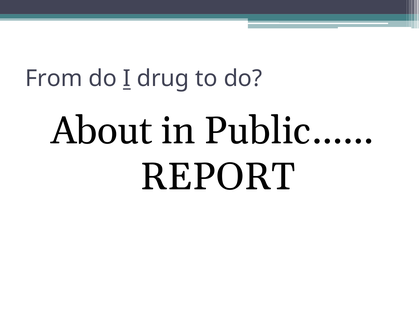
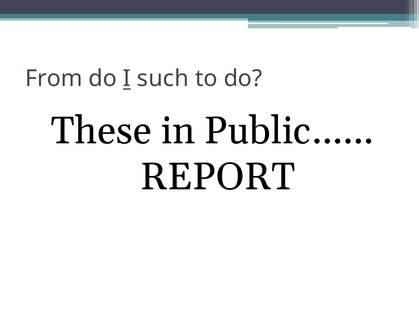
drug: drug -> such (163, 78)
About: About -> These (101, 131)
